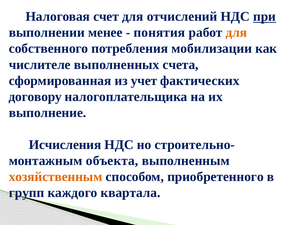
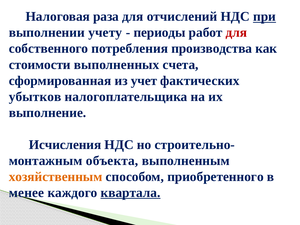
счет: счет -> раза (106, 17)
менее: менее -> учету (105, 33)
понятия: понятия -> периоды (160, 33)
для colour: orange -> red (236, 33)
мобилизации: мобилизации -> производства (212, 49)
числителе: числителе -> стоимости (40, 65)
договору: договору -> убытков (35, 97)
групп: групп -> менее (27, 193)
квартала underline: none -> present (130, 193)
